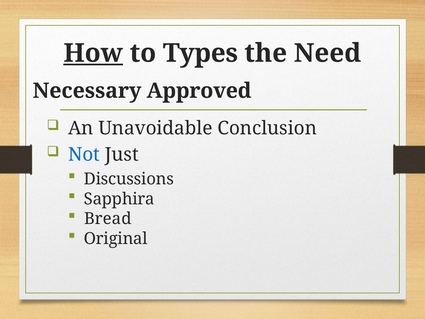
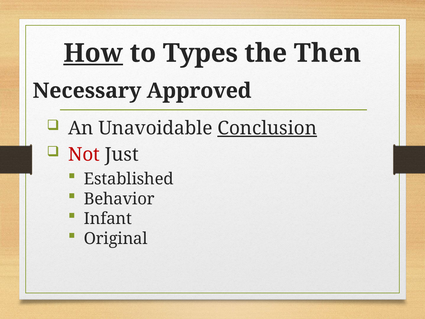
Need: Need -> Then (327, 53)
Conclusion underline: none -> present (267, 128)
Not colour: blue -> red (84, 154)
Discussions: Discussions -> Established (129, 179)
Sapphira: Sapphira -> Behavior (119, 199)
Bread: Bread -> Infant (108, 219)
